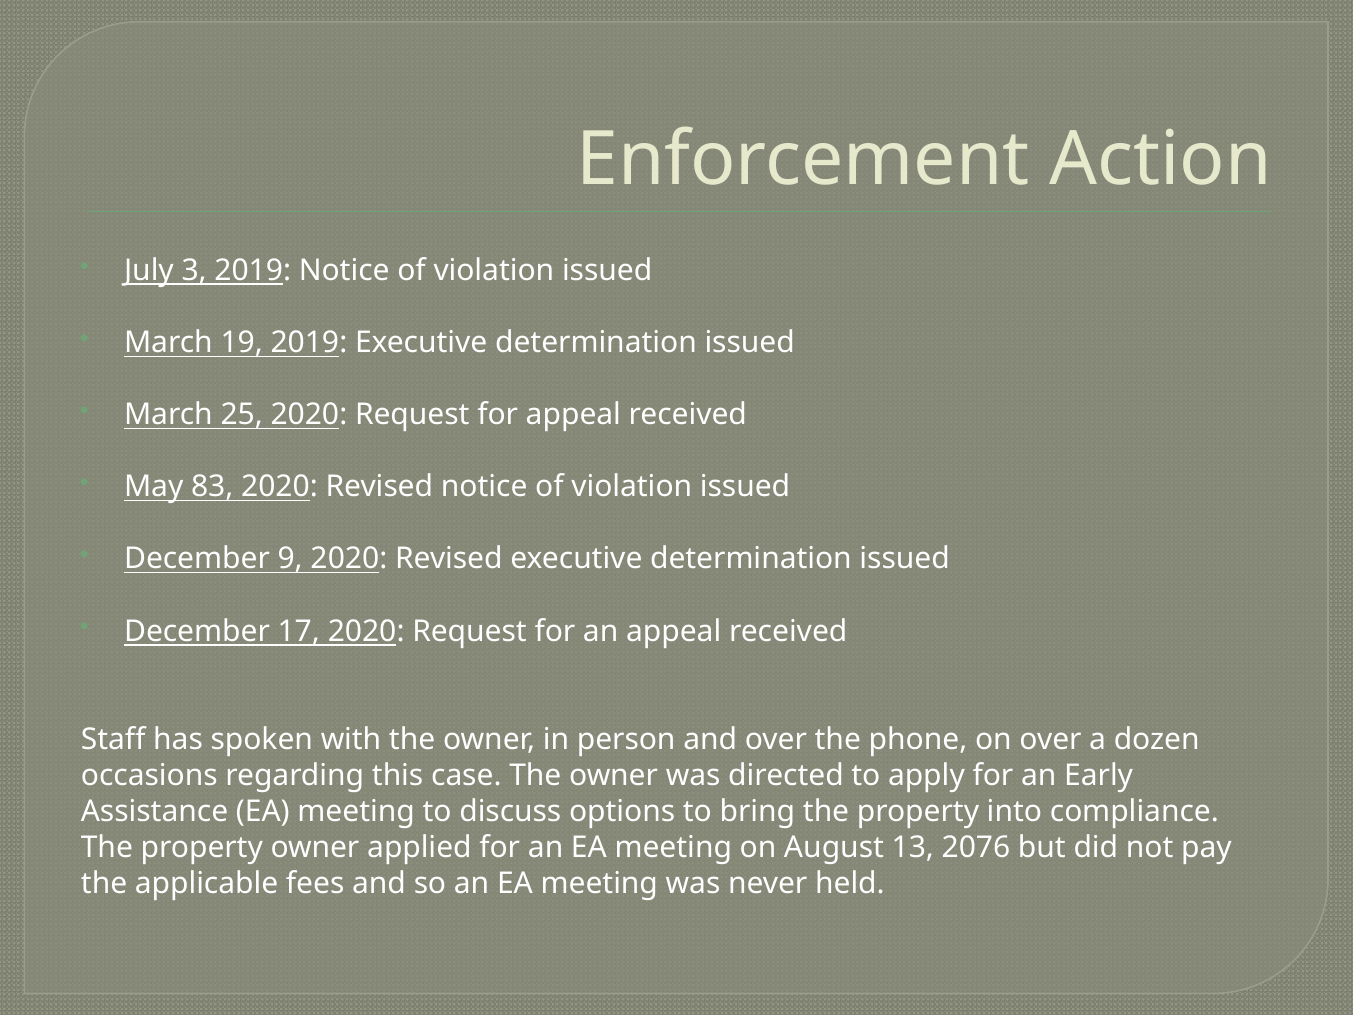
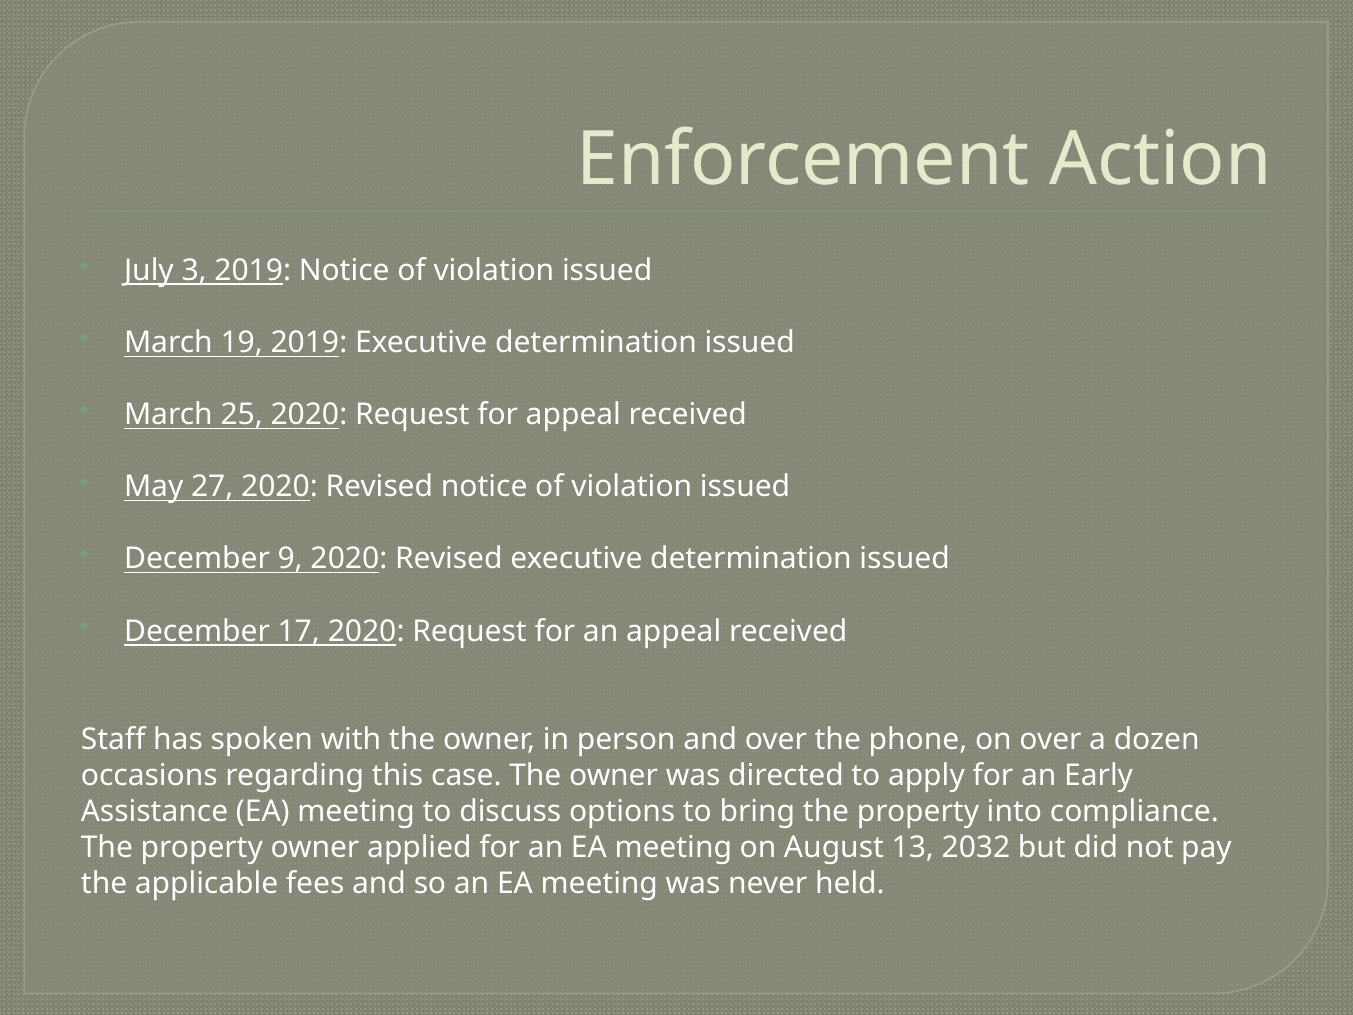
83: 83 -> 27 (212, 487)
2076: 2076 -> 2032 (976, 847)
